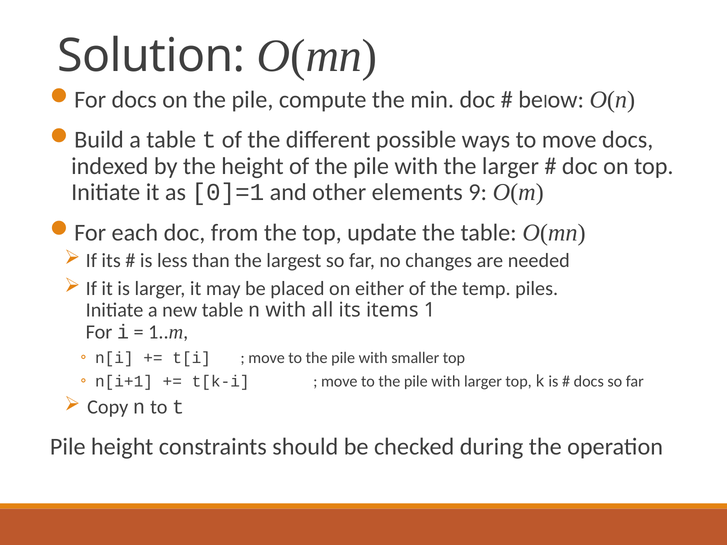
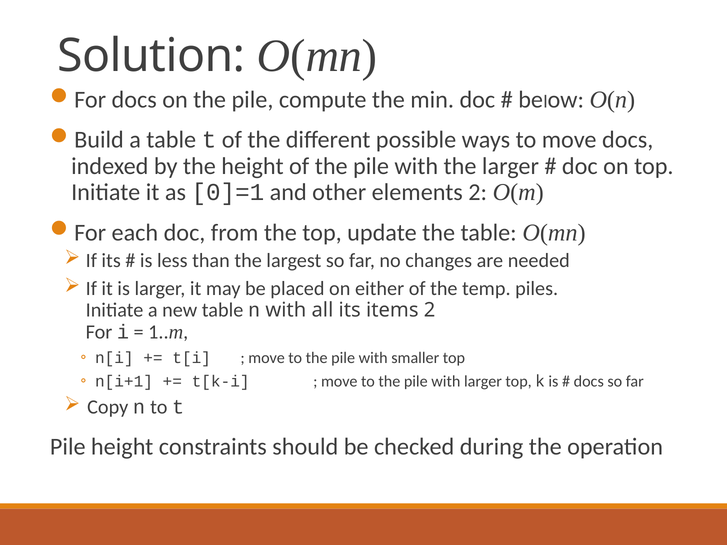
elements 9: 9 -> 2 (478, 192)
items 1: 1 -> 2 (430, 310)
